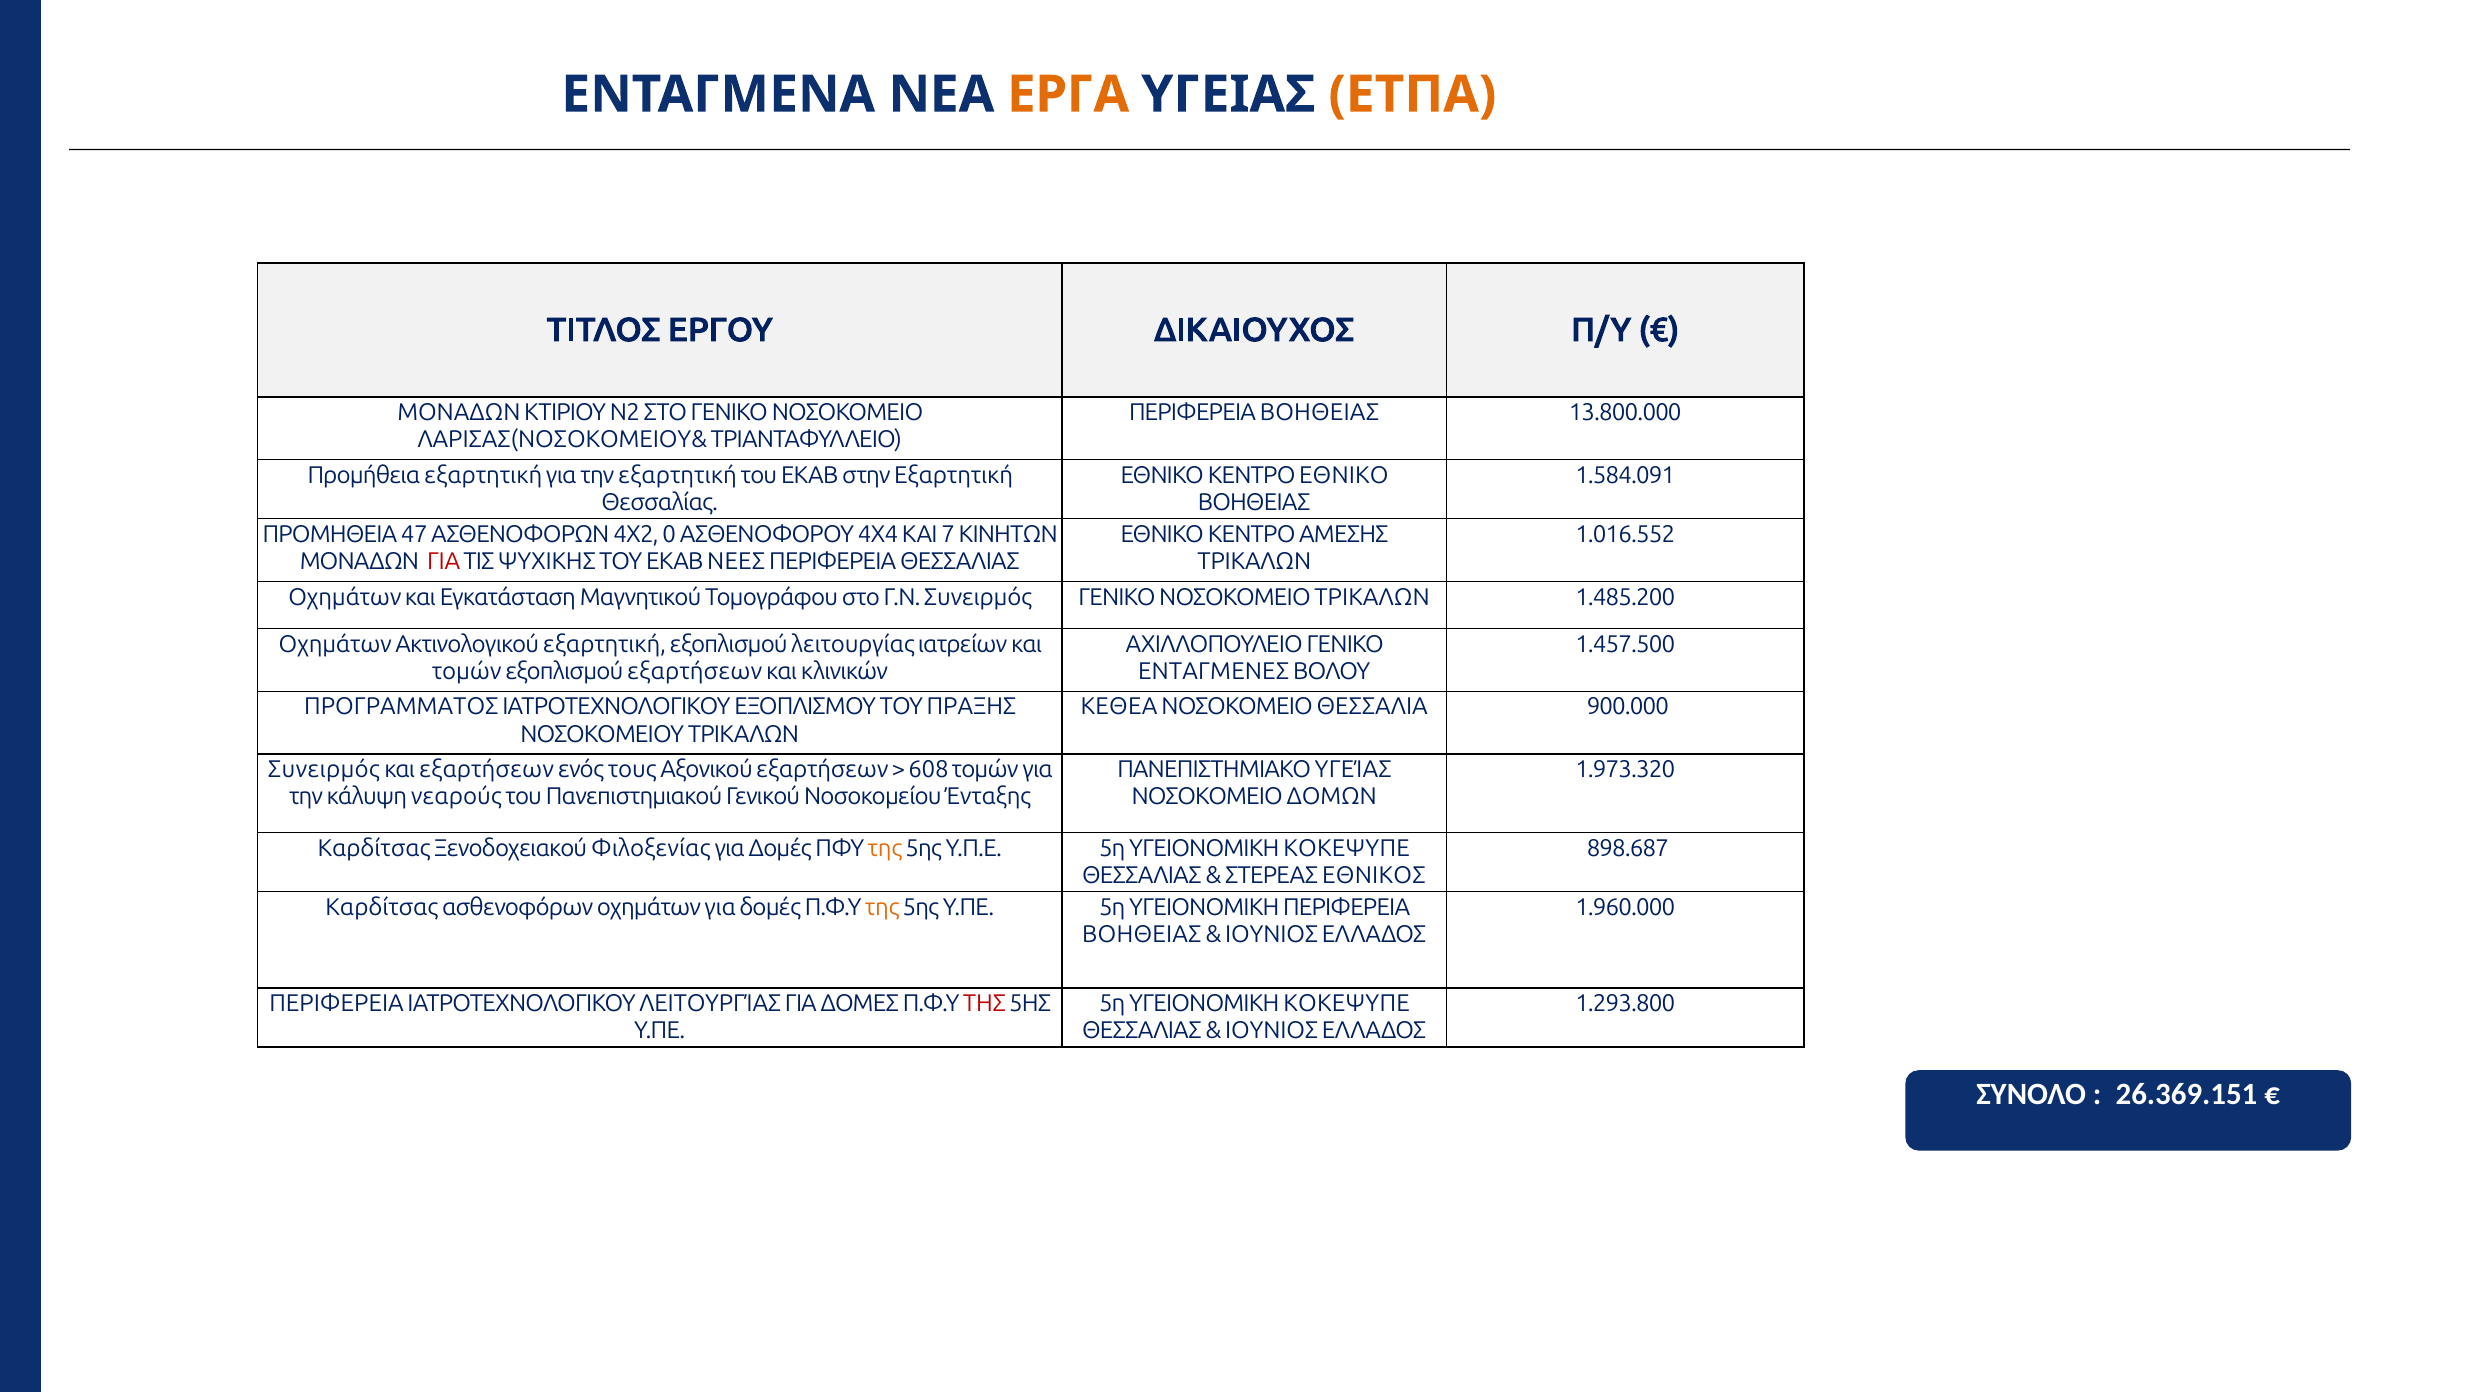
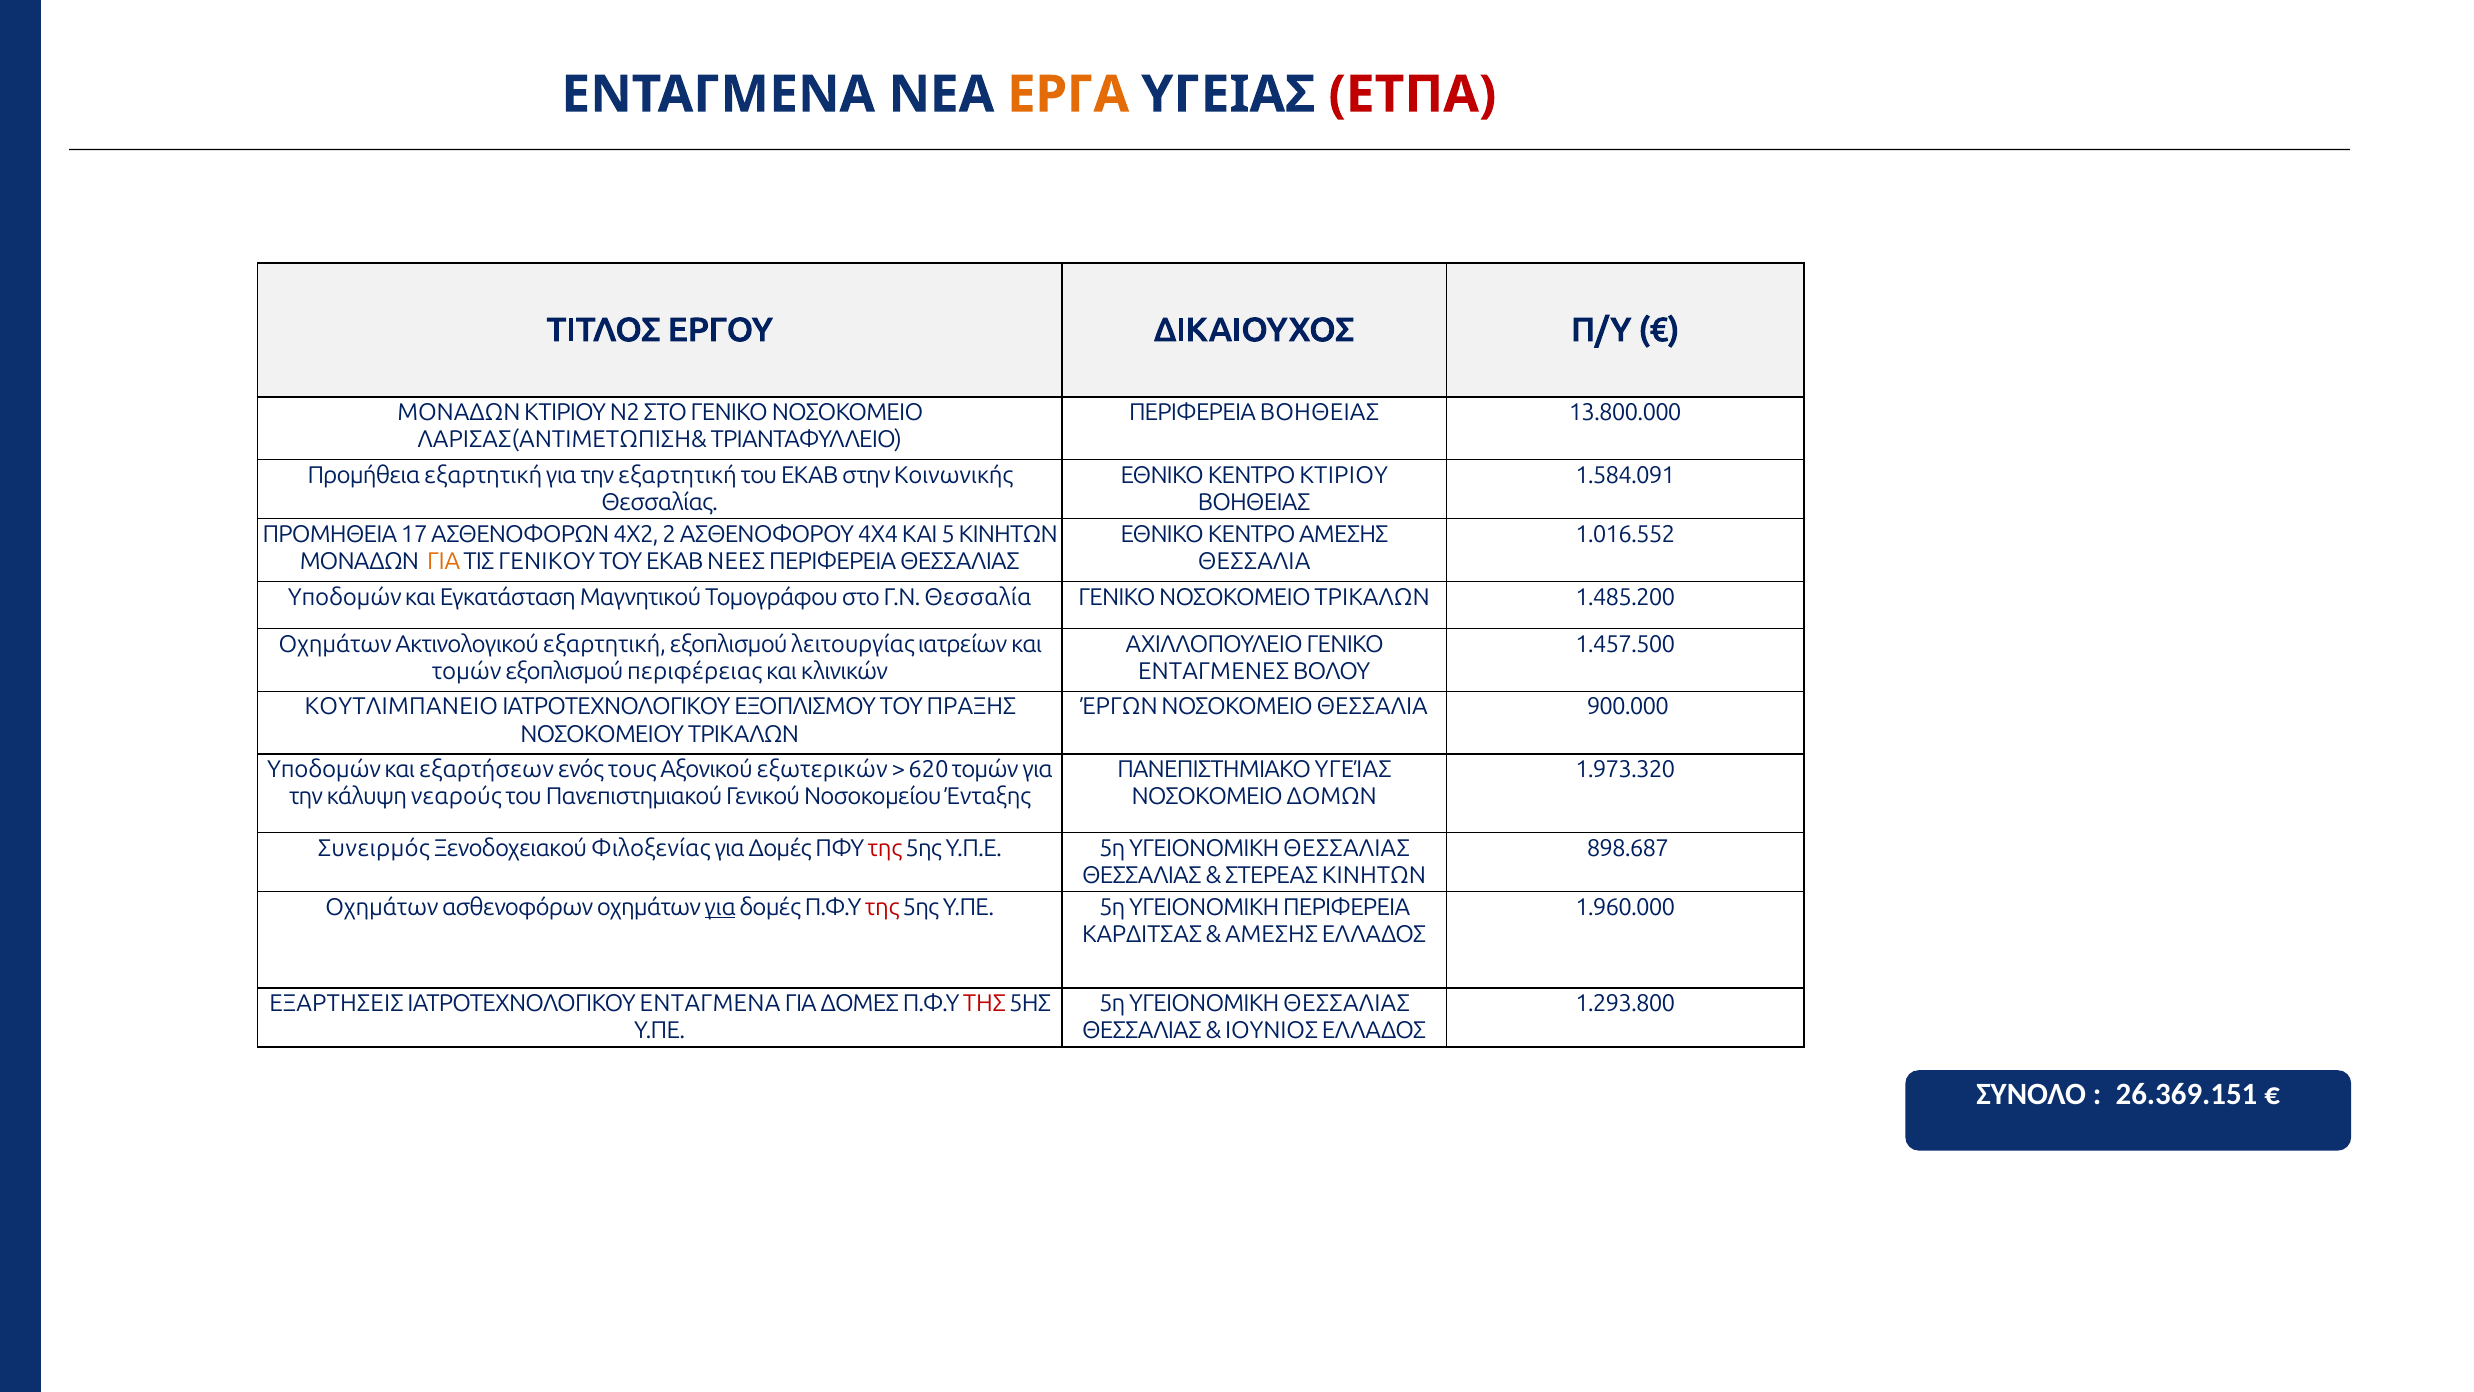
ΕΤΠΑ colour: orange -> red (1412, 94)
ΛΑΡΙΣΑΣ(ΝΟΣΟΚΟΜΕΙΟΥ&: ΛΑΡΙΣΑΣ(ΝΟΣΟΚΟΜΕΙΟΥ& -> ΛΑΡΙΣΑΣ(ΑΝΤΙΜΕΤΩΠΙΣΗ& (562, 440)
στην Εξαρτητική: Εξαρτητική -> Κοινωνικής (954, 475)
ΚΕΝΤΡΟ ΕΘΝΙΚΟ: ΕΘΝΙΚΟ -> ΚΤΙΡΙΟΥ (1344, 475)
47: 47 -> 17 (414, 534)
0: 0 -> 2 (669, 534)
7: 7 -> 5 (948, 534)
ΓΙΑ colour: red -> orange (444, 561)
ΨΥΧΙΚΗΣ: ΨΥΧΙΚΗΣ -> ΓΕΝΙΚΟΥ (547, 561)
ΤΡΙΚΑΛΩΝ: ΤΡΙΚΑΛΩΝ -> ΘΕΣΣΑΛΙΑ (1254, 561)
Οχημάτων: Οχημάτων -> Υποδομών (345, 597)
Γ.Ν Συνειρμός: Συνειρμός -> Θεσσαλία (978, 597)
εξοπλισμού εξαρτήσεων: εξαρτήσεων -> περιφέρειας (695, 671)
ΠΡΟΓΡΑΜΜΑΤΟΣ: ΠΡΟΓΡΑΜΜΑΤΟΣ -> ΚΟΥΤΛΙΜΠΑΝΕΙΟ (401, 707)
ΚΕΘΕΑ: ΚΕΘΕΑ -> ΈΡΓΩΝ (1119, 707)
Συνειρμός: Συνειρμός -> Υποδομών (324, 770)
Αξονικού εξαρτήσεων: εξαρτήσεων -> εξωτερικών (822, 770)
608: 608 -> 620 (928, 770)
Καρδίτσας: Καρδίτσας -> Συνειρμός (374, 848)
της colour: orange -> red (885, 848)
Υ.Π.Ε 5η ΥΓΕΙΟΝΟΜΙΚΗ ΚΟΚΕΨΥΠΕ: ΚΟΚΕΨΥΠΕ -> ΘΕΣΣΑΛΙΑΣ (1347, 848)
ΣΤΕΡΕΑΣ ΕΘΝΙΚΟΣ: ΕΘΝΙΚΟΣ -> ΚΙΝΗΤΩΝ (1374, 875)
Καρδίτσας: Καρδίτσας -> Οχημάτων (382, 907)
για underline: none -> present (720, 907)
της colour: orange -> red (882, 907)
ΒΟΗΘΕΙΑΣ: ΒΟΗΘΕΙΑΣ -> ΚΑΡΔΙΤΣΑΣ (1142, 934)
ΙΟΥΝΙΟΣ: ΙΟΥΝΙΟΣ -> ΑΜΕΣΗΣ (1272, 934)
ΠΕΡΙΦΕΡΕΙΑ: ΠΕΡΙΦΕΡΕΙΑ -> ΕΞΑΡΤΗΣΕΙΣ (337, 1003)
ΙΑΤΡΟΤΕΧΝΟΛΟΓΙΚΟΥ ΛΕΙΤΟΥΡΓΊΑΣ: ΛΕΙΤΟΥΡΓΊΑΣ -> ΕΝΤΑΓΜΕΝΑ (710, 1003)
ΚΟΚΕΨΥΠΕ: ΚΟΚΕΨΥΠΕ -> ΘΕΣΣΑΛΙΑΣ (1347, 1003)
